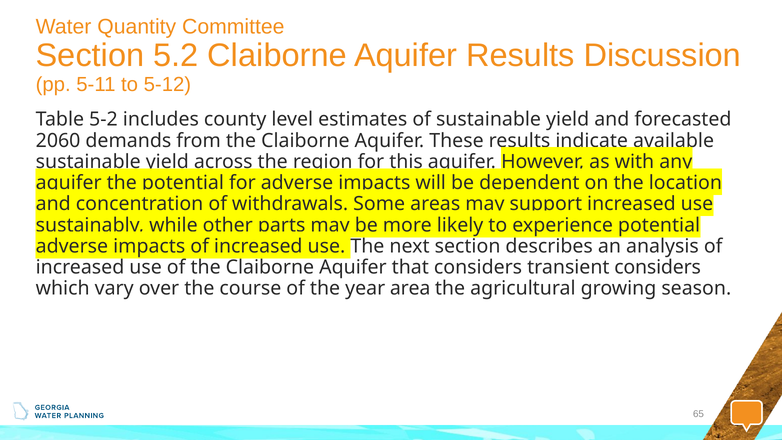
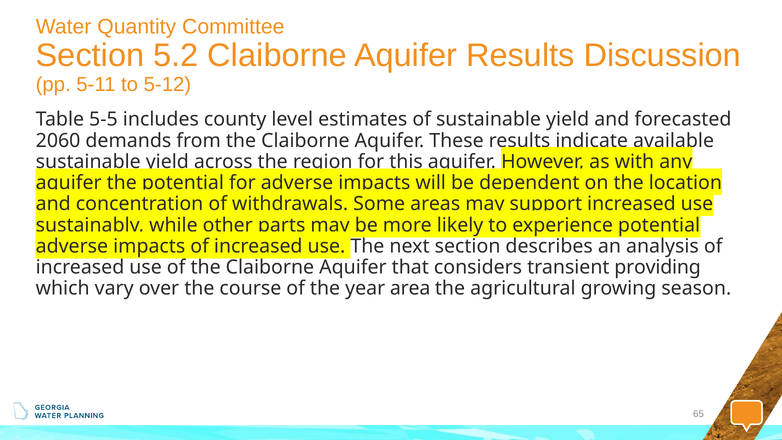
5-2: 5-2 -> 5-5 (103, 119)
transient considers: considers -> providing (658, 267)
